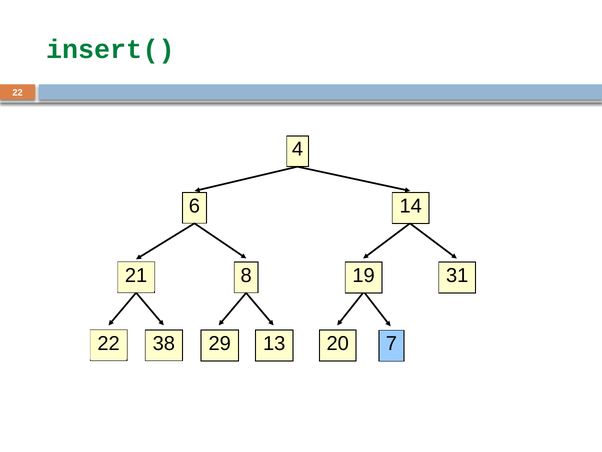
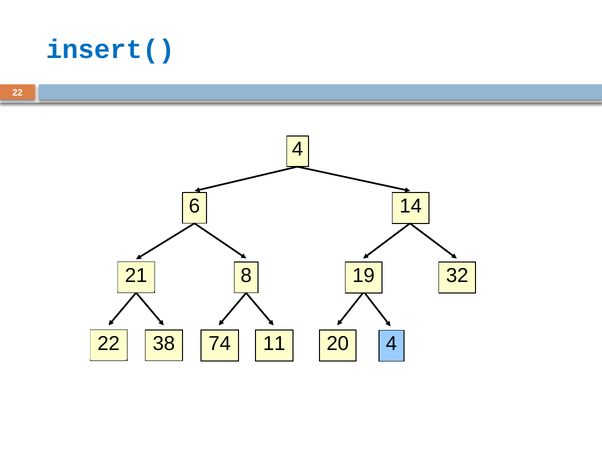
insert( colour: green -> blue (110, 50)
31: 31 -> 32 (457, 275)
29: 29 -> 74 (220, 343)
13: 13 -> 11 (274, 343)
20 7: 7 -> 4 (391, 343)
